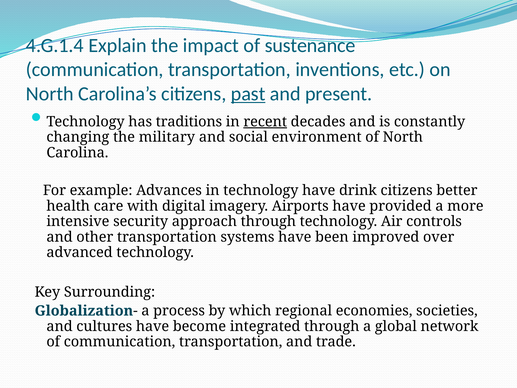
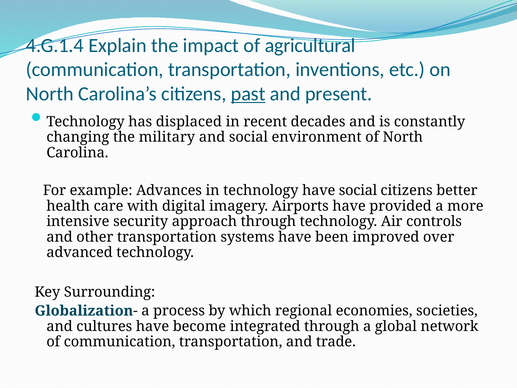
sustenance: sustenance -> agricultural (310, 45)
traditions: traditions -> displaced (189, 122)
recent underline: present -> none (265, 122)
have drink: drink -> social (358, 190)
